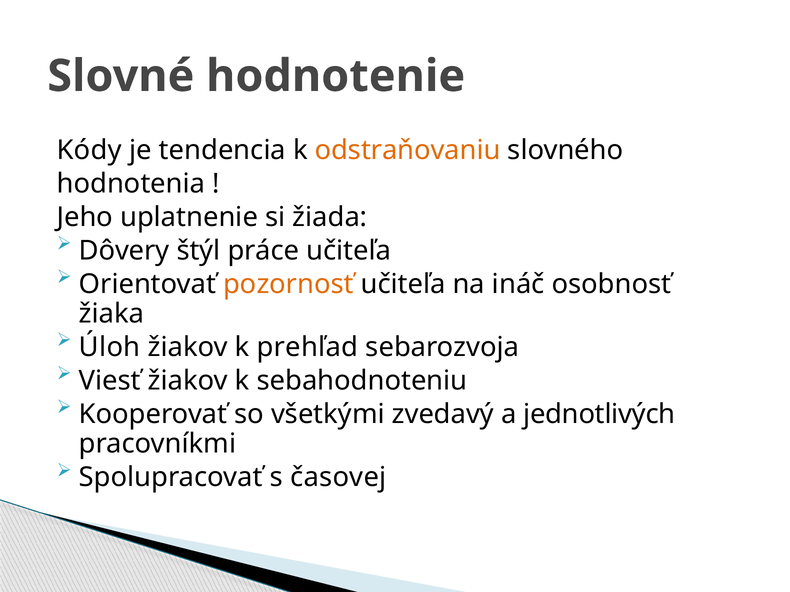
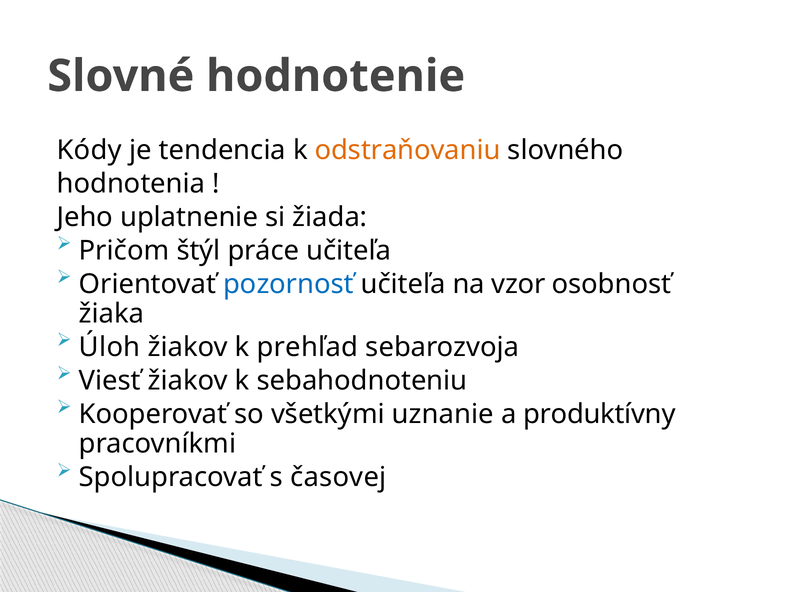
Dôvery: Dôvery -> Pričom (124, 251)
pozornosť colour: orange -> blue (288, 284)
ináč: ináč -> vzor (518, 284)
zvedavý: zvedavý -> uznanie (443, 415)
jednotlivých: jednotlivých -> produktívny (599, 415)
